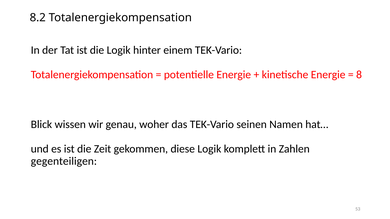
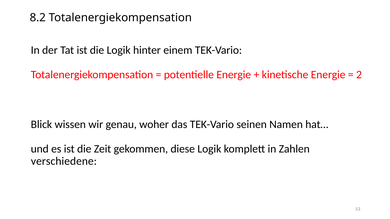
8: 8 -> 2 (359, 75)
gegenteiligen: gegenteiligen -> verschiedene (64, 161)
